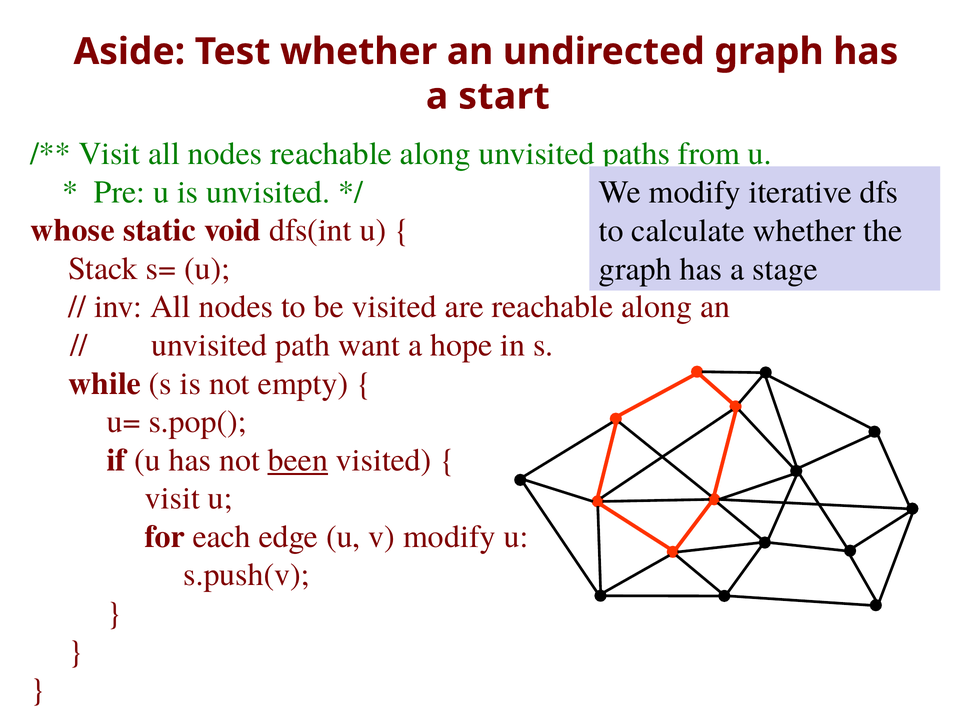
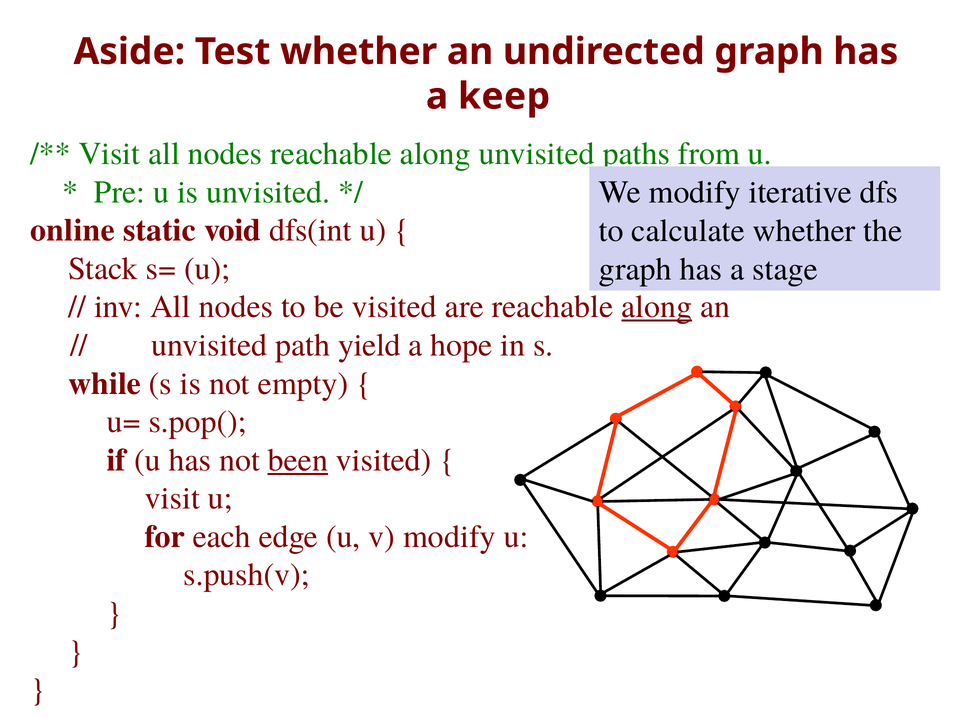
start: start -> keep (504, 96)
whose: whose -> online (72, 230)
along underline: none -> present (657, 307)
want: want -> yield (369, 345)
